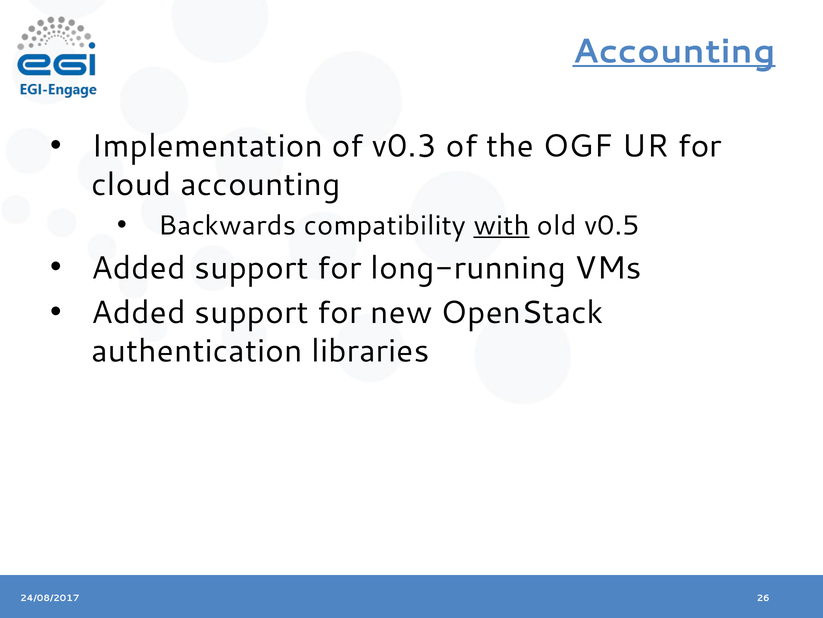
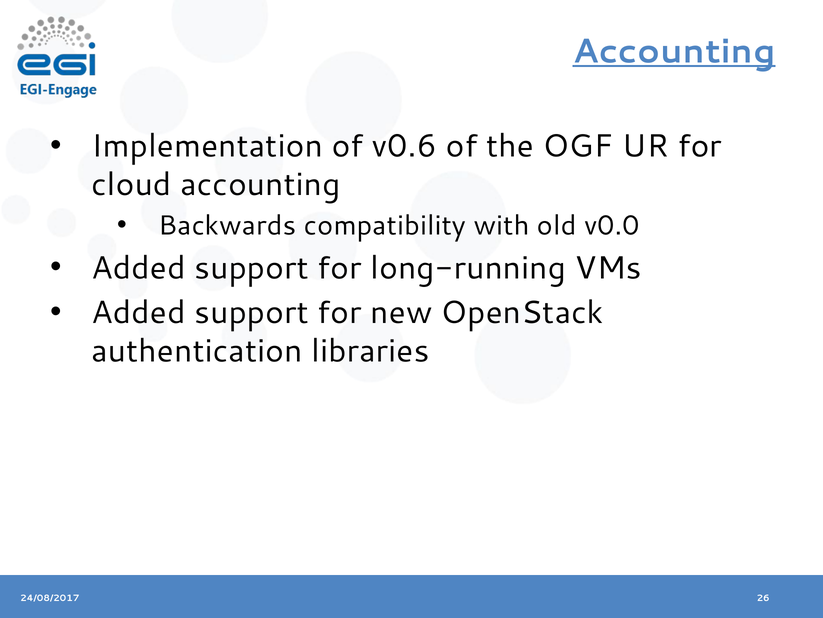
v0.3: v0.3 -> v0.6 (404, 146)
with underline: present -> none (502, 225)
v0.5: v0.5 -> v0.0 (612, 225)
